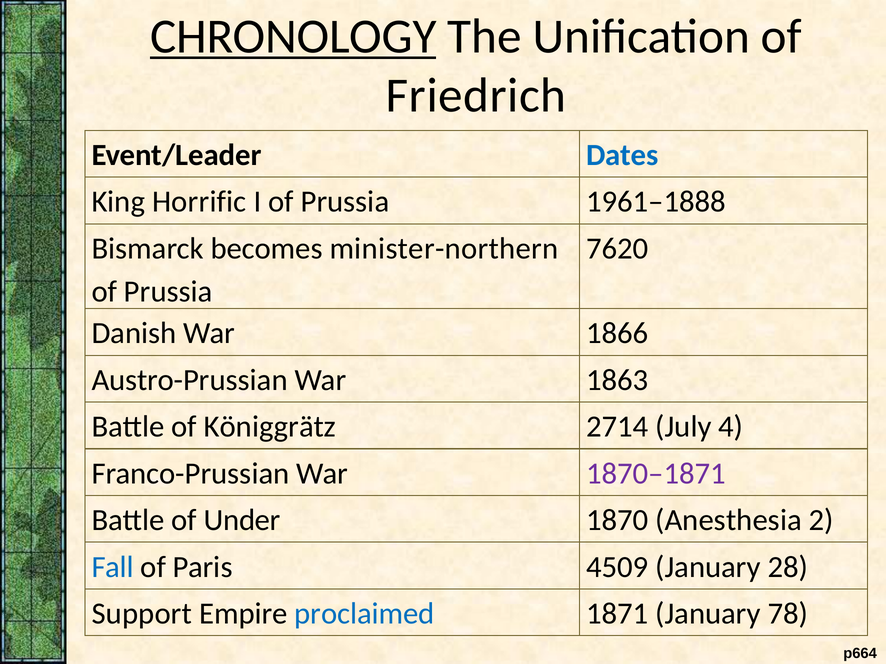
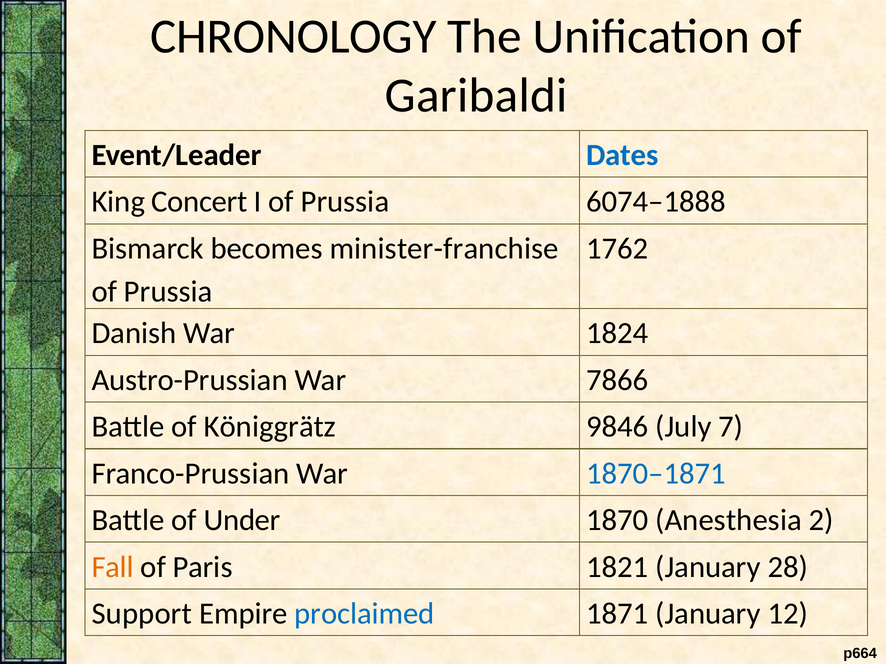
CHRONOLOGY underline: present -> none (293, 37)
Friedrich: Friedrich -> Garibaldi (476, 96)
Horrific: Horrific -> Concert (199, 202)
1961–1888: 1961–1888 -> 6074–1888 (656, 202)
minister-northern: minister-northern -> minister-franchise (444, 249)
7620: 7620 -> 1762 (617, 249)
1866: 1866 -> 1824 (617, 334)
1863: 1863 -> 7866 (617, 380)
2714: 2714 -> 9846 (617, 427)
4: 4 -> 7 (731, 427)
1870–1871 colour: purple -> blue (656, 474)
Fall colour: blue -> orange (113, 567)
4509: 4509 -> 1821 (617, 567)
78: 78 -> 12 (788, 614)
